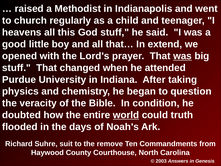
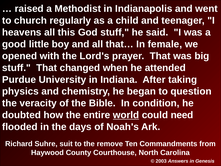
extend: extend -> female (165, 44)
was underline: present -> none (182, 56)
truth: truth -> need (182, 115)
